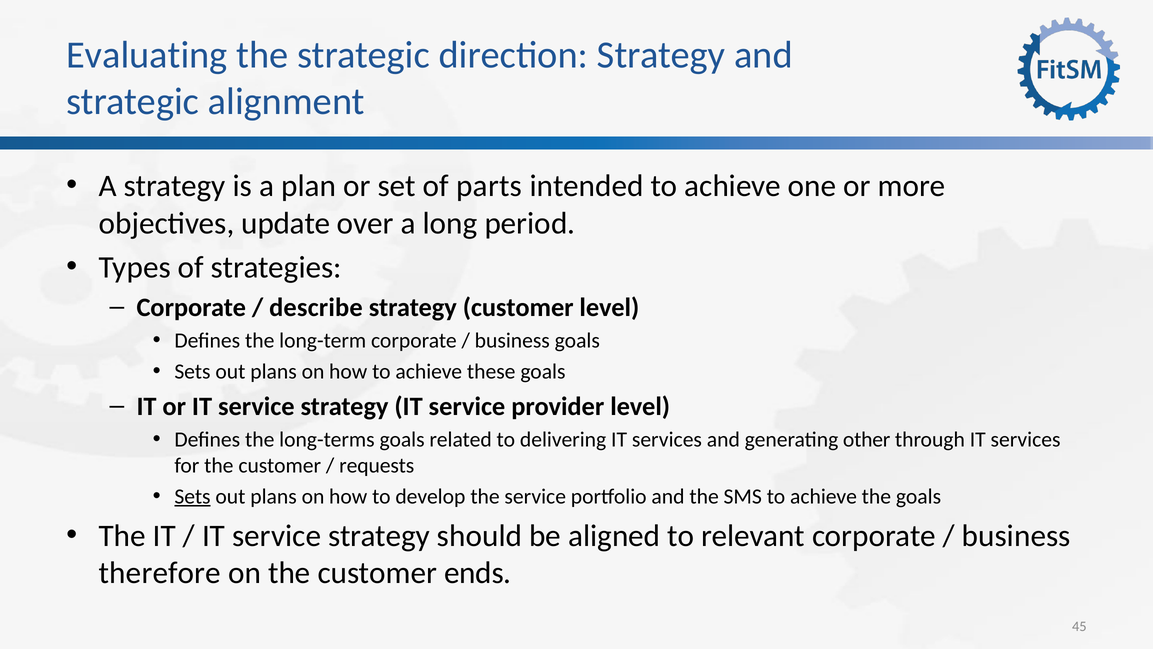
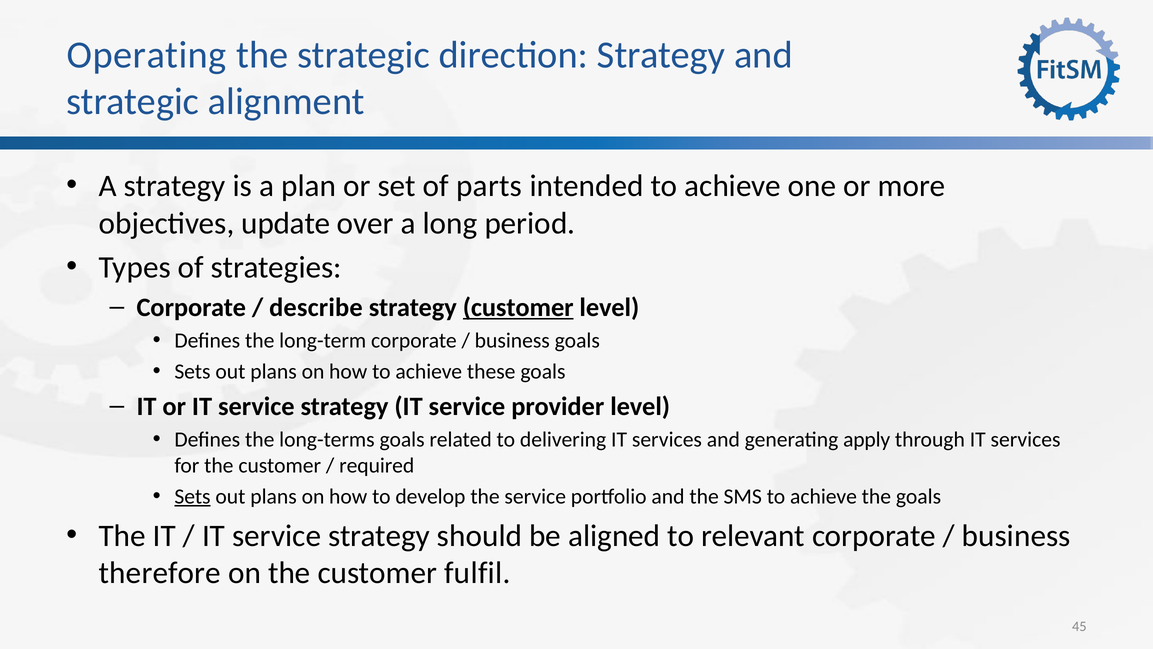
Evaluating: Evaluating -> Operating (147, 55)
customer underline: none -> present (518, 307)
other: other -> apply (867, 440)
requests: requests -> required (377, 465)
ends: ends -> fulfil (477, 573)
